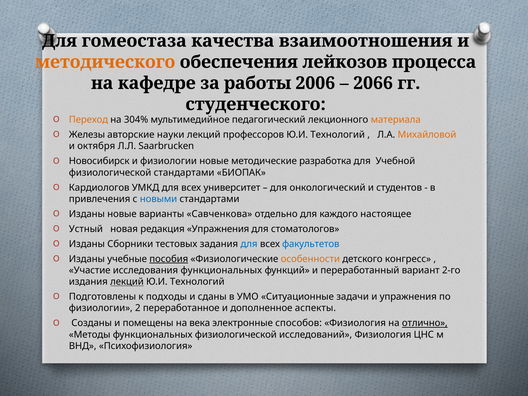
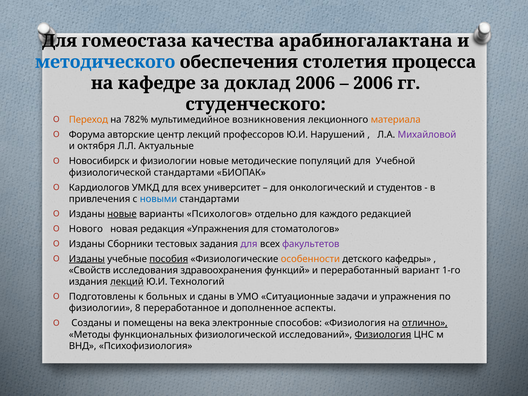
взаимоотношения: взаимоотношения -> арабиногалактана (366, 41)
методического colour: orange -> blue (105, 62)
лейкозов: лейкозов -> столетия (345, 62)
работы: работы -> доклад (257, 83)
2066: 2066 -> 2006 (373, 83)
304%: 304% -> 782% (136, 120)
педагогический: педагогический -> возникновения (269, 120)
Железы: Железы -> Форума (87, 135)
науки: науки -> центр (171, 135)
профессоров Ю.И Технологий: Технологий -> Нарушений (338, 135)
Михайловой colour: orange -> purple (427, 135)
Saarbrucken: Saarbrucken -> Актуальные (166, 146)
разработка: разработка -> популяций (325, 161)
новые underline: none -> present (122, 214)
Савченкова: Савченкова -> Психологов (219, 214)
настоящее: настоящее -> редакцией (386, 214)
Устный: Устный -> Нового (86, 229)
для colour: blue -> purple (249, 244)
факультетов colour: blue -> purple (311, 244)
Изданы underline: none -> present (87, 259)
конгресс: конгресс -> кафедры (408, 259)
Участие: Участие -> Свойств (90, 270)
исследования функциональных: функциональных -> здравоохранения (221, 270)
2-го: 2-го -> 1-го (451, 270)
подходы: подходы -> больных (166, 297)
2: 2 -> 8 (138, 308)
Физиология underline: none -> present (383, 335)
